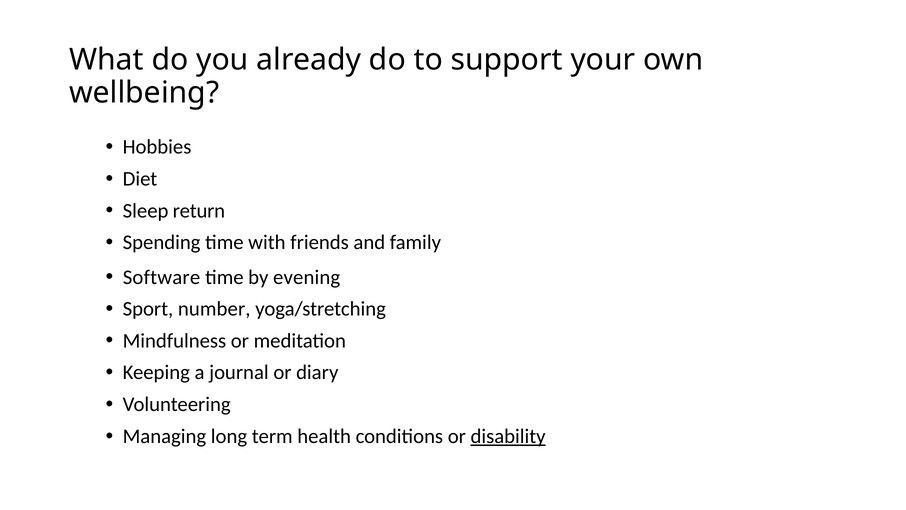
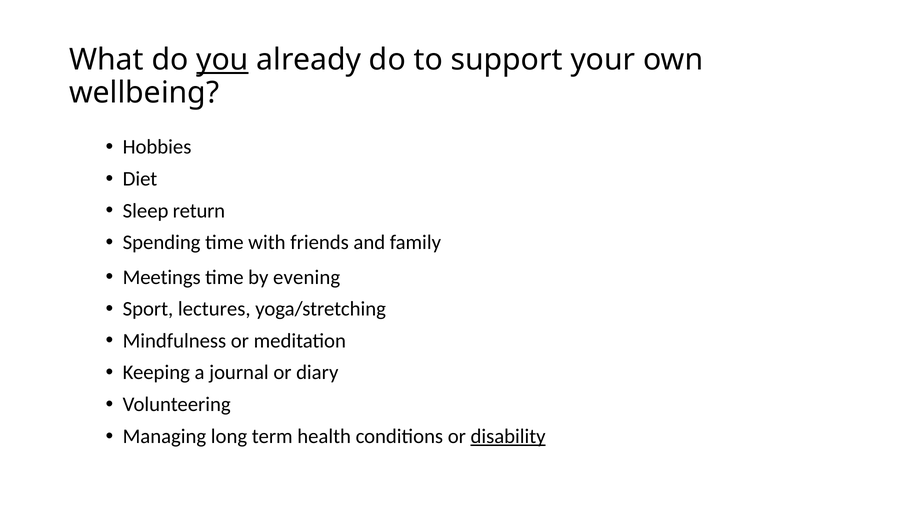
you underline: none -> present (222, 60)
Software: Software -> Meetings (162, 277)
number: number -> lectures (214, 309)
